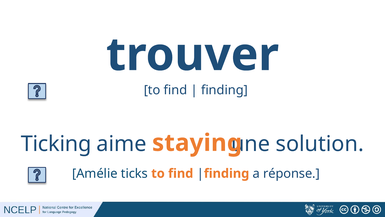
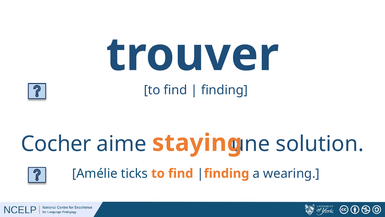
Ticking: Ticking -> Cocher (56, 144)
réponse: réponse -> wearing (291, 173)
